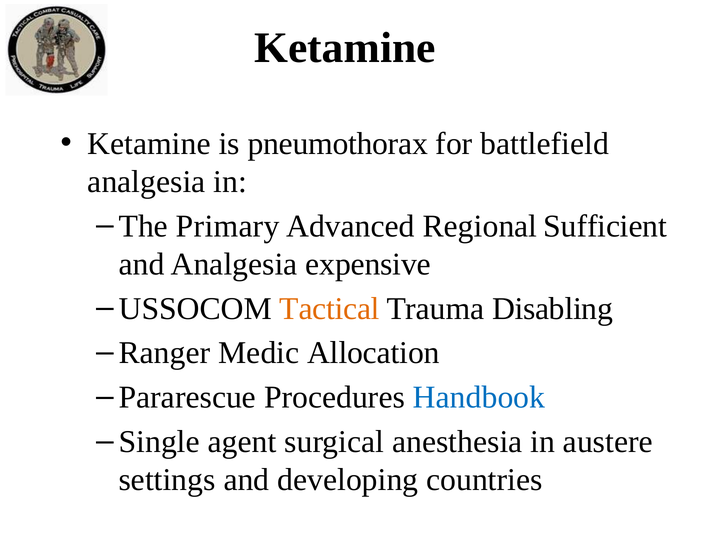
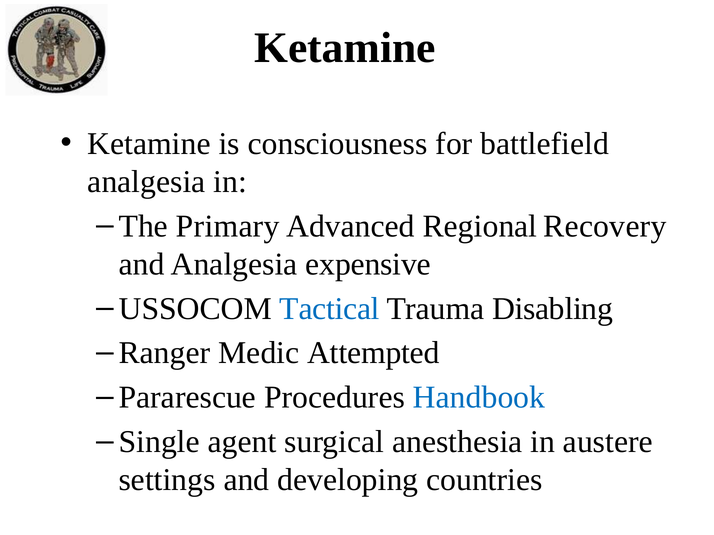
pneumothorax: pneumothorax -> consciousness (338, 144)
Sufficient: Sufficient -> Recovery (605, 226)
Tactical colour: orange -> blue (330, 309)
Allocation: Allocation -> Attempted (373, 353)
